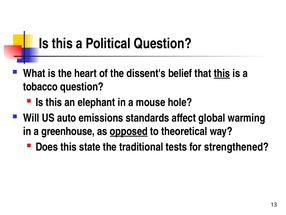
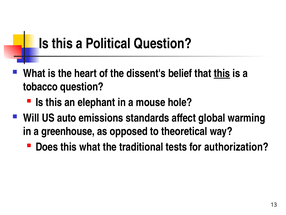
opposed underline: present -> none (129, 131)
this state: state -> what (90, 147)
strengthened: strengthened -> authorization (236, 147)
